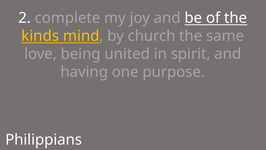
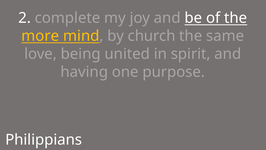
kinds: kinds -> more (40, 36)
